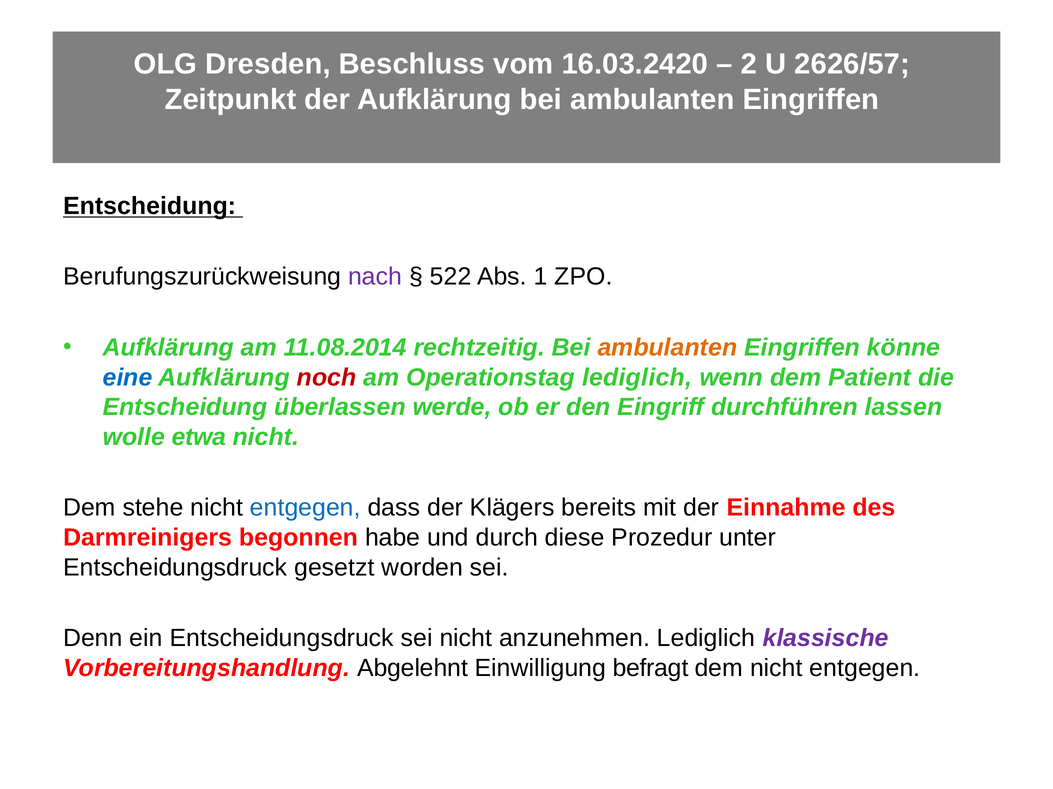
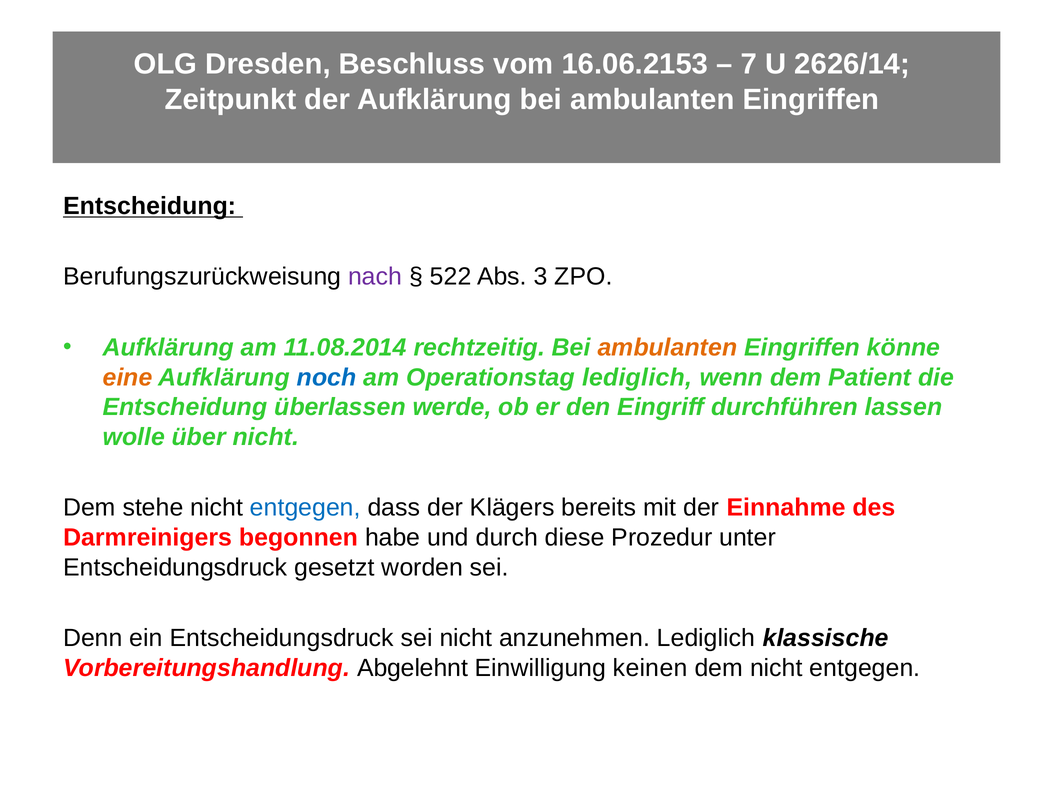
16.03.2420: 16.03.2420 -> 16.06.2153 (635, 64)
2: 2 -> 7 (749, 64)
2626/57: 2626/57 -> 2626/14 (852, 64)
1: 1 -> 3 (541, 277)
eine colour: blue -> orange (128, 378)
noch colour: red -> blue (327, 378)
etwa: etwa -> über (199, 437)
klassische colour: purple -> black (826, 639)
befragt: befragt -> keinen (650, 669)
